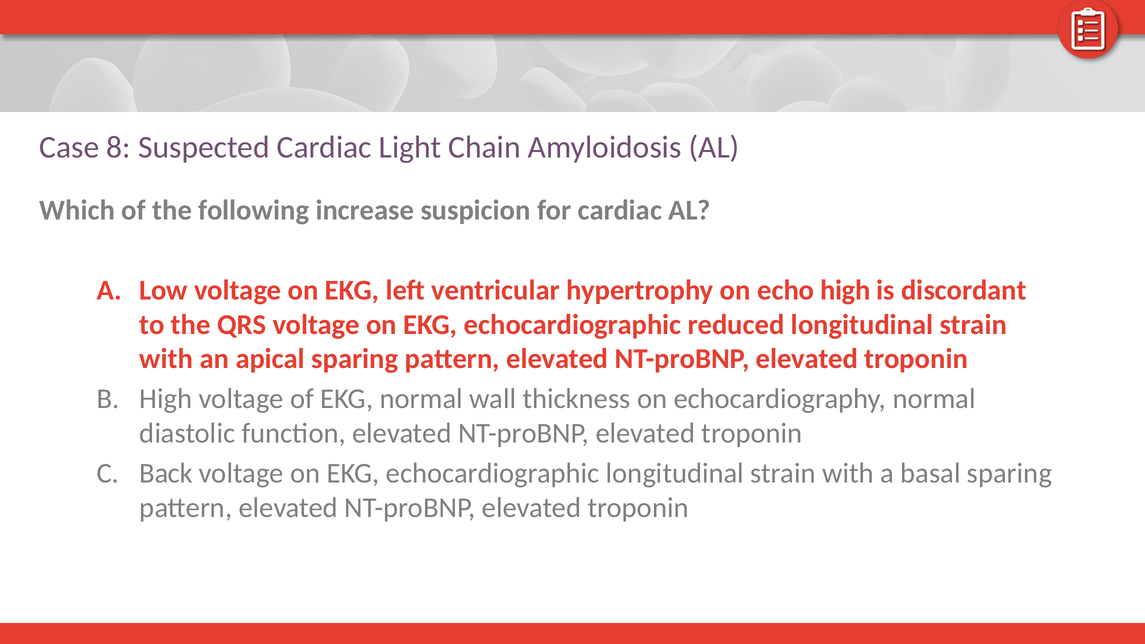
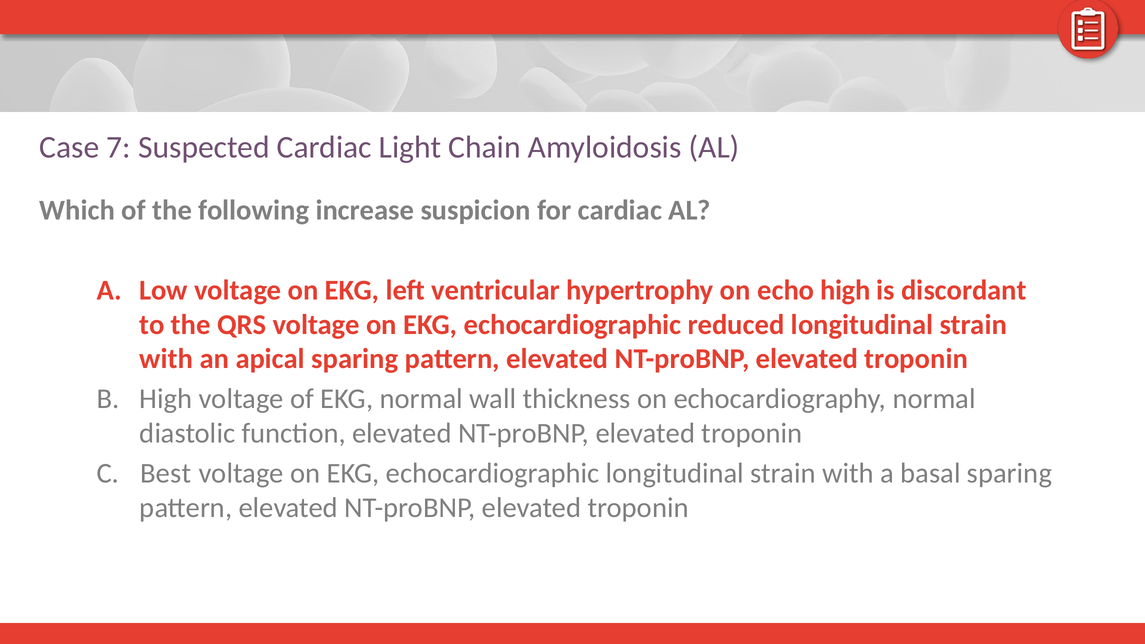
8: 8 -> 7 (119, 147)
Back: Back -> Best (166, 473)
